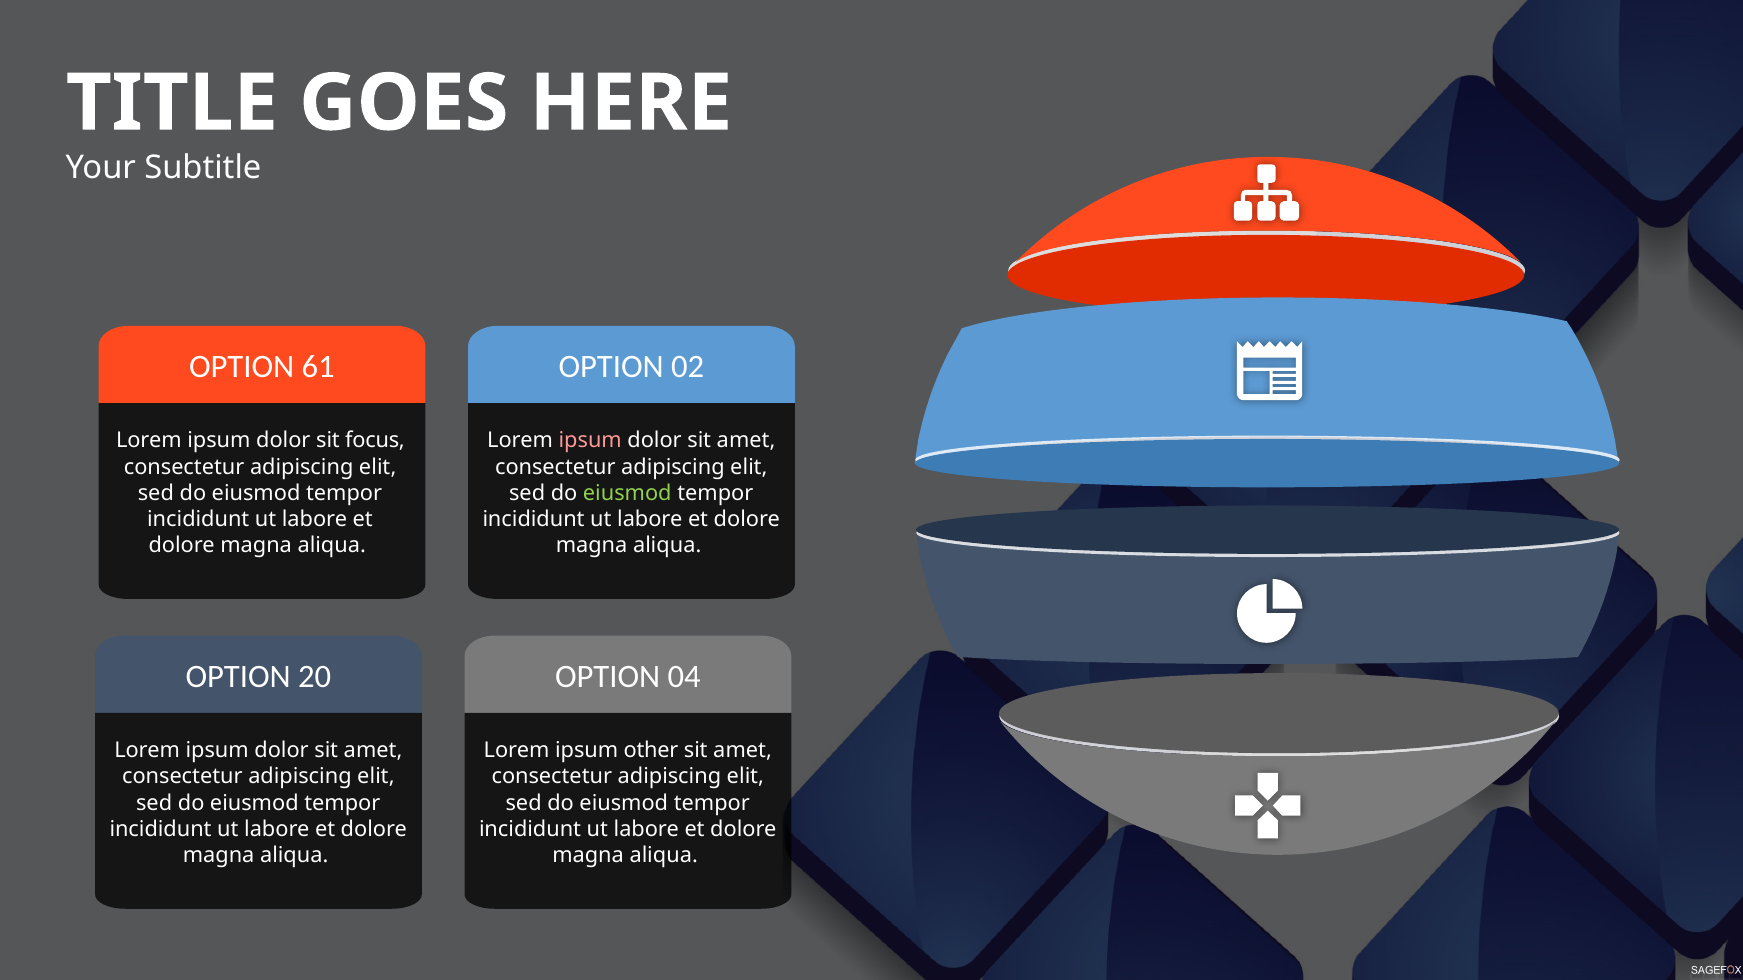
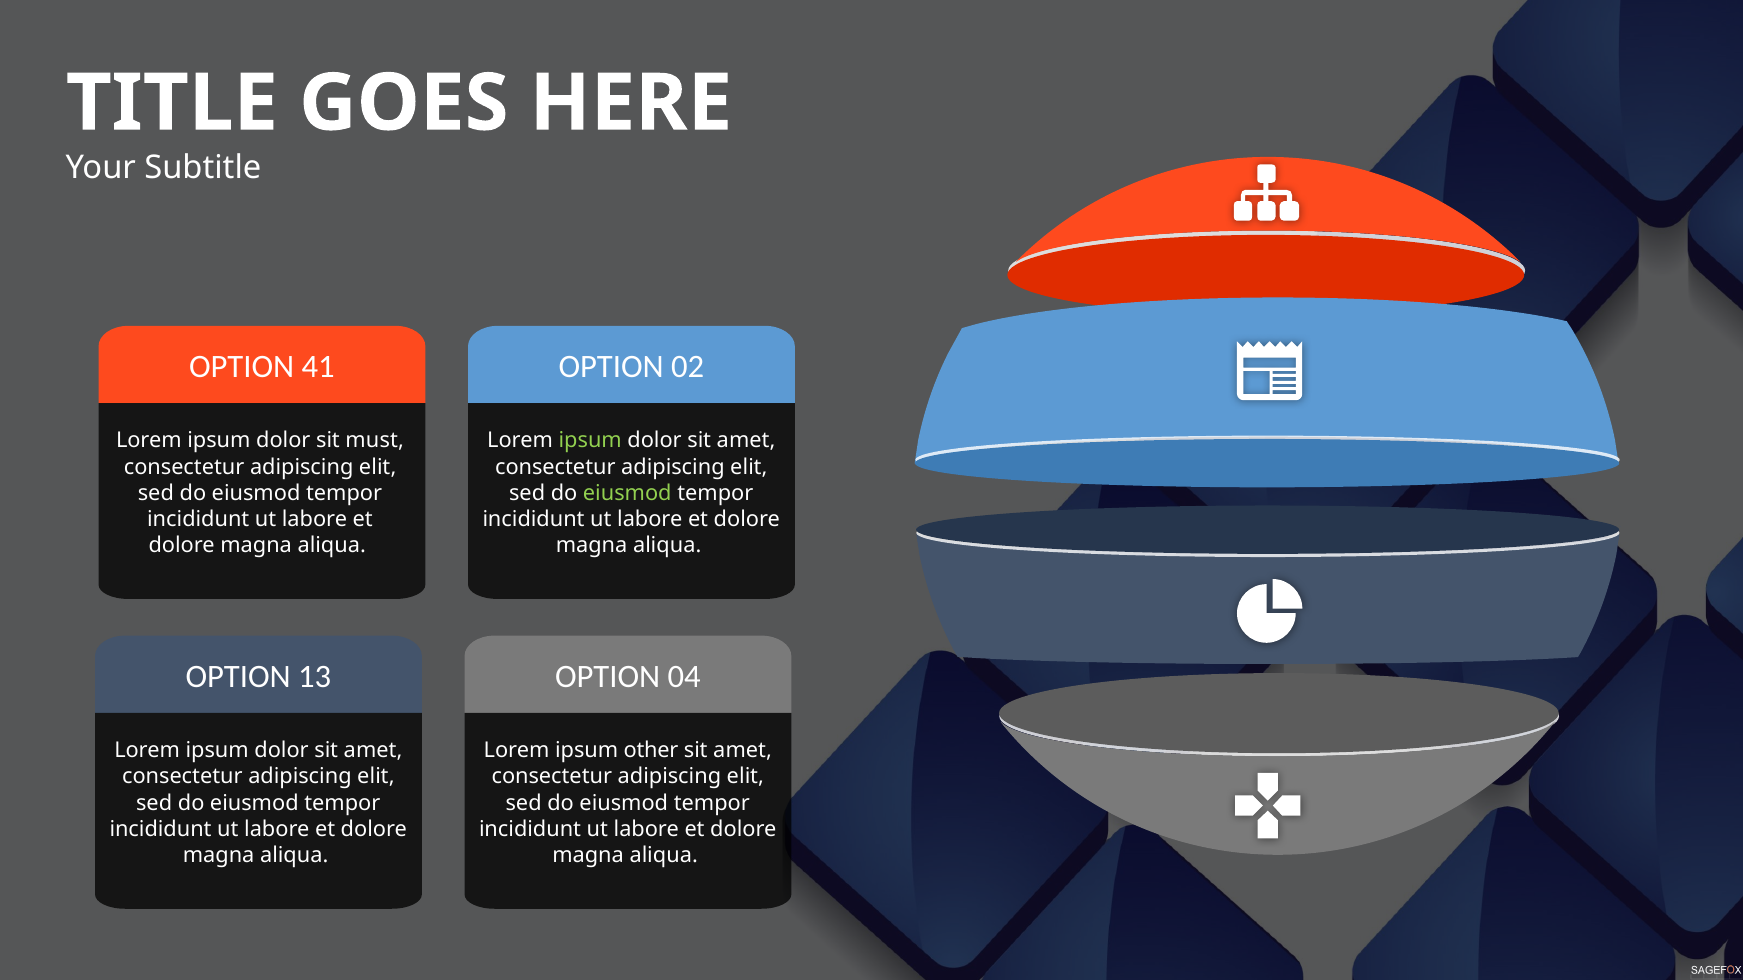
61: 61 -> 41 (318, 367)
focus: focus -> must (375, 441)
ipsum colour: pink -> light green (590, 441)
20: 20 -> 13 (315, 677)
